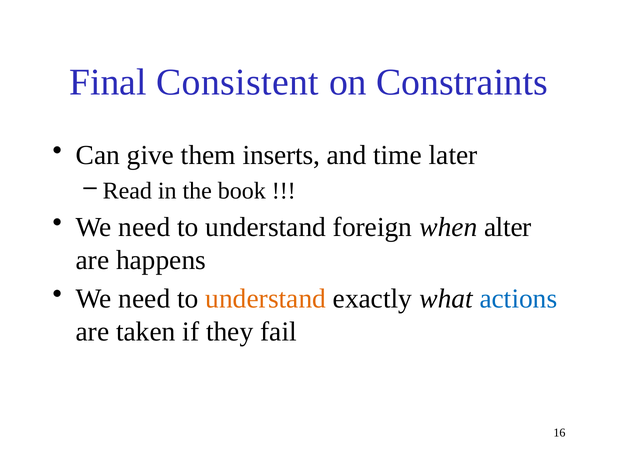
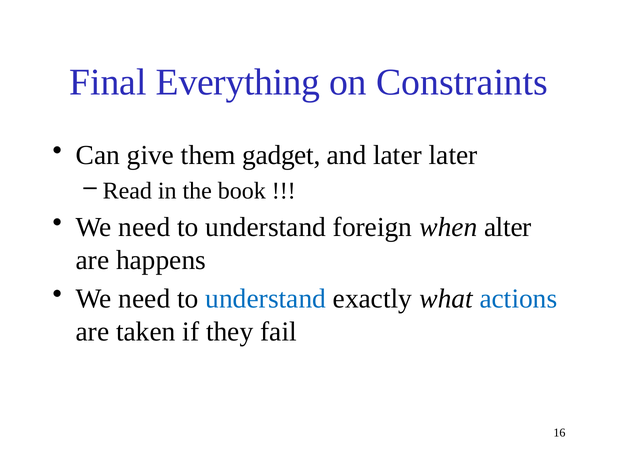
Consistent: Consistent -> Everything (238, 82)
inserts: inserts -> gadget (281, 155)
and time: time -> later (398, 155)
understand colour: orange -> blue (266, 299)
